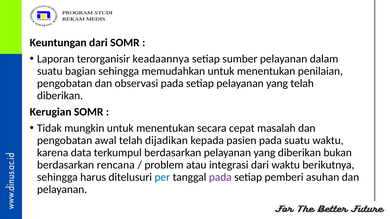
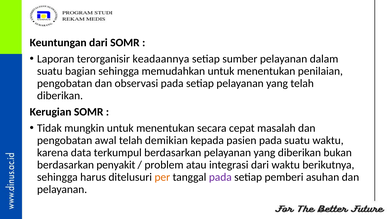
dijadikan: dijadikan -> demikian (166, 141)
rencana: rencana -> penyakit (116, 165)
per colour: blue -> orange (162, 177)
